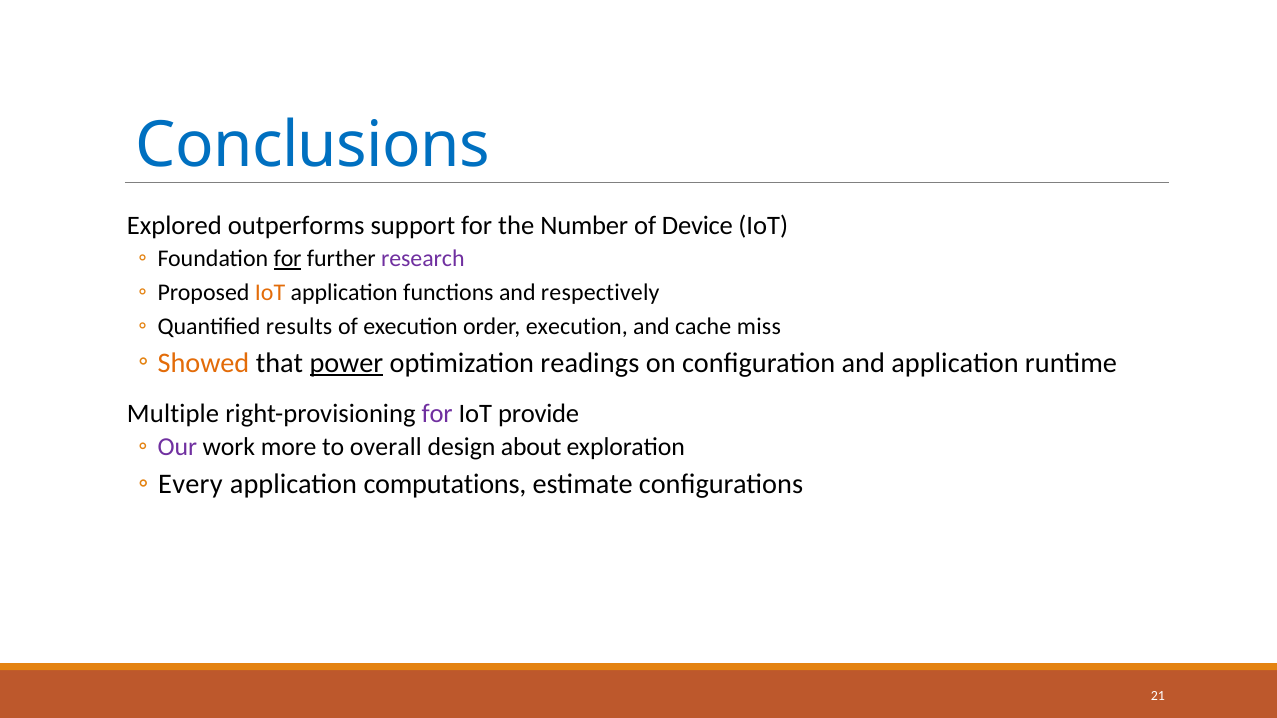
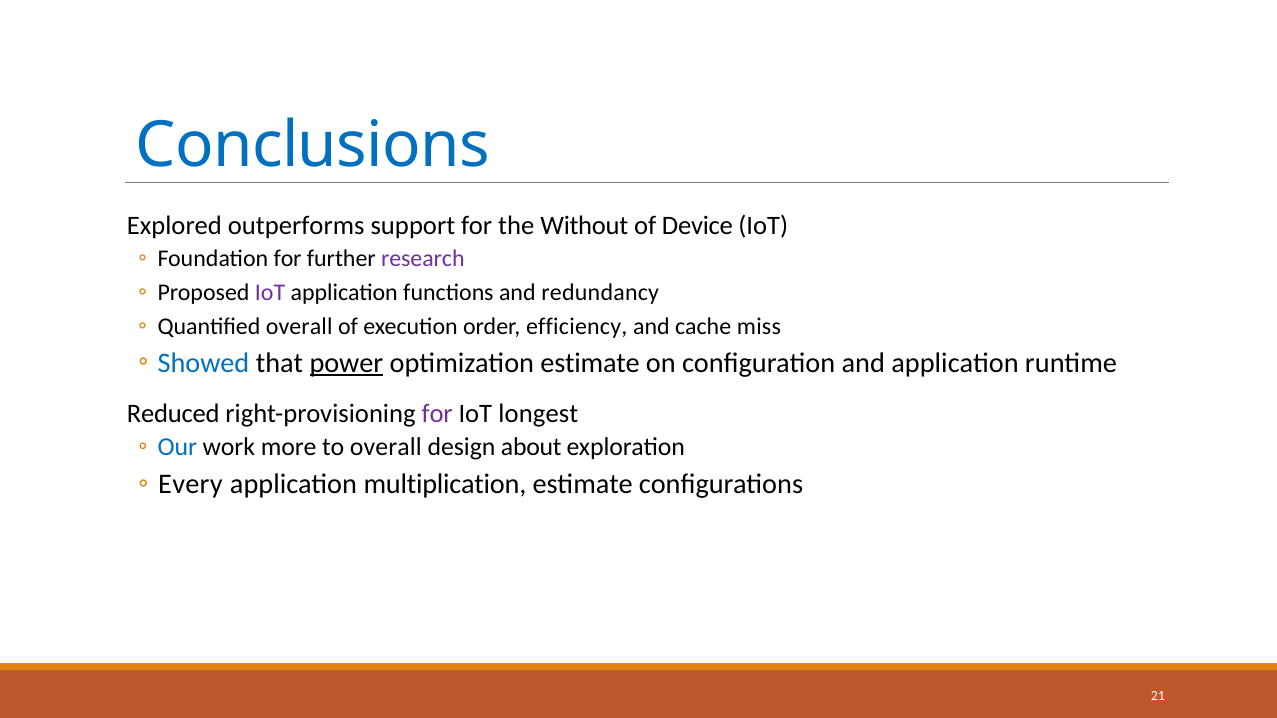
Number: Number -> Without (584, 226)
for underline: present -> none (288, 259)
IoT colour: orange -> purple (270, 293)
respectively: respectively -> redundancy (600, 293)
Quantified results: results -> overall (299, 327)
order execution: execution -> efficiency (577, 327)
Showed colour: orange -> blue (203, 363)
optimization readings: readings -> estimate (590, 363)
Multiple: Multiple -> Reduced (173, 414)
provide: provide -> longest (538, 414)
Our colour: purple -> blue (177, 448)
computations: computations -> multiplication (445, 485)
